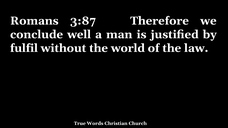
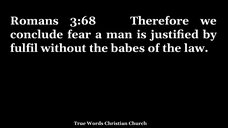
3:87: 3:87 -> 3:68 (83, 21)
well: well -> fear (79, 35)
world: world -> babes (128, 48)
